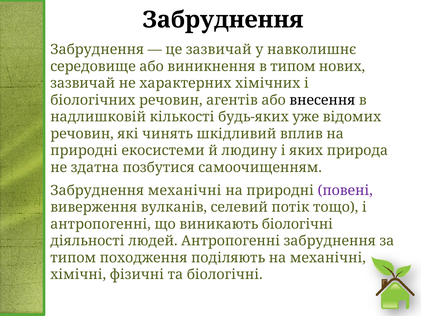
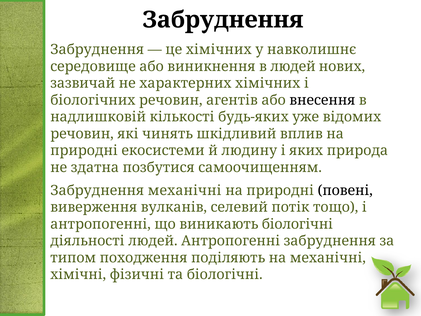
це зазвичай: зазвичай -> хімічних (219, 49)
в типом: типом -> людей (293, 66)
повені colour: purple -> black (345, 190)
